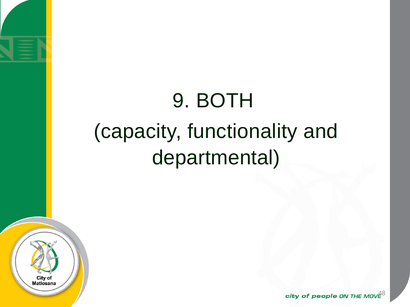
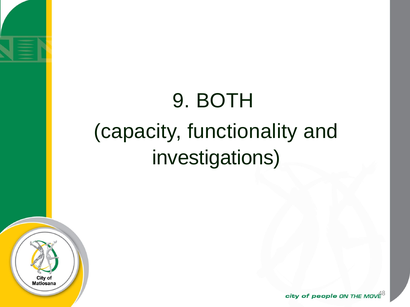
departmental: departmental -> investigations (216, 158)
